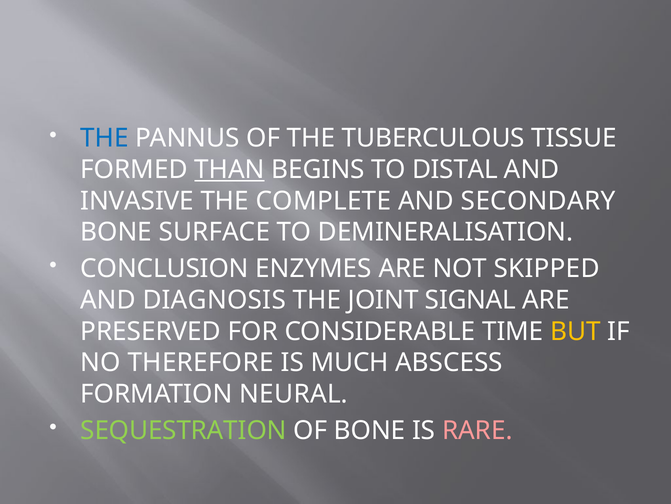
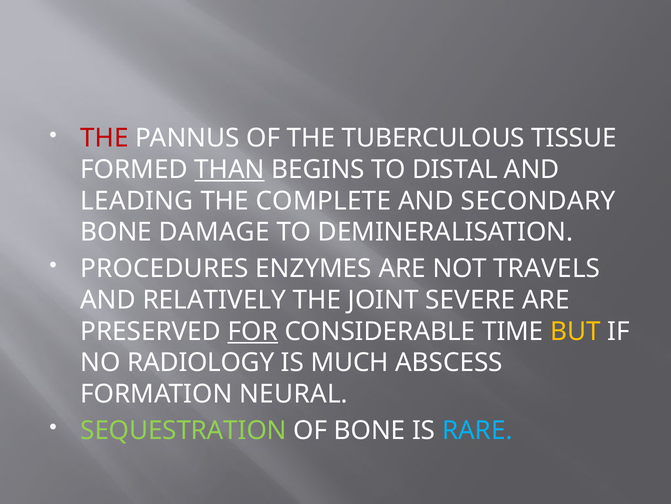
THE colour: blue -> red (105, 138)
INVASIVE: INVASIVE -> LEADING (137, 201)
SURFACE: SURFACE -> DAMAGE (214, 232)
CONCLUSION: CONCLUSION -> PROCEDURES (164, 268)
SKIPPED: SKIPPED -> TRAVELS (547, 268)
DIAGNOSIS: DIAGNOSIS -> RELATIVELY (214, 300)
SIGNAL: SIGNAL -> SEVERE (470, 300)
FOR underline: none -> present (253, 331)
THEREFORE: THEREFORE -> RADIOLOGY (201, 362)
RARE colour: pink -> light blue (477, 430)
